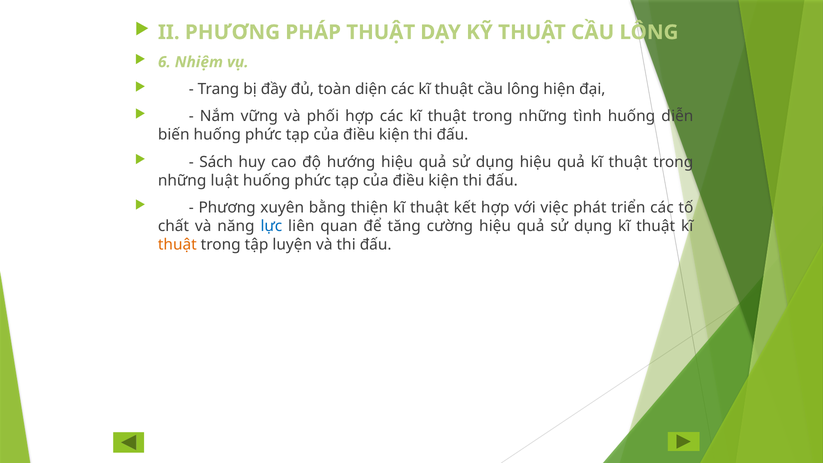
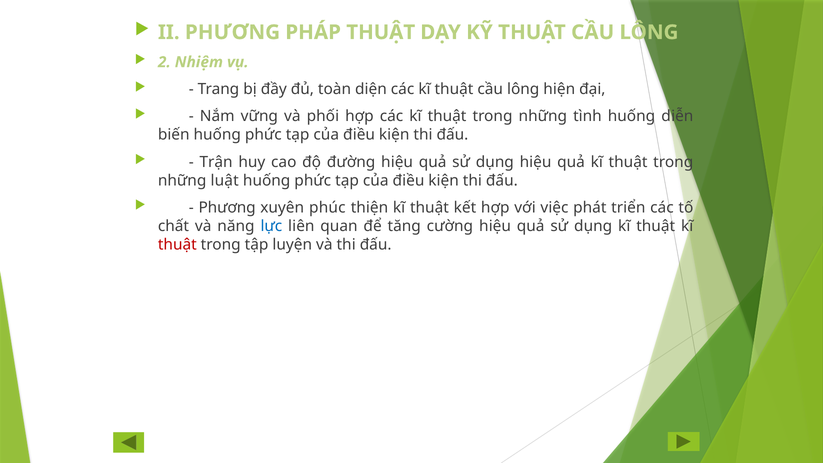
6: 6 -> 2 (164, 62)
Sách: Sách -> Trận (216, 162)
hướng: hướng -> đường (351, 162)
bằng: bằng -> phúc (327, 208)
thuật colour: orange -> red (177, 245)
